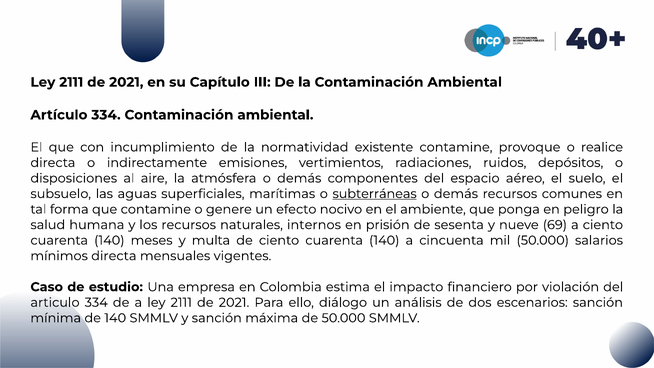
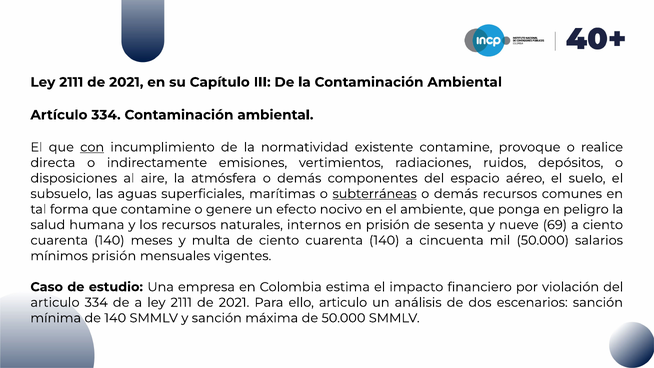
con underline: none -> present (92, 147)
mínimos directa: directa -> prisión (114, 256)
ello diálogo: diálogo -> articulo (343, 302)
